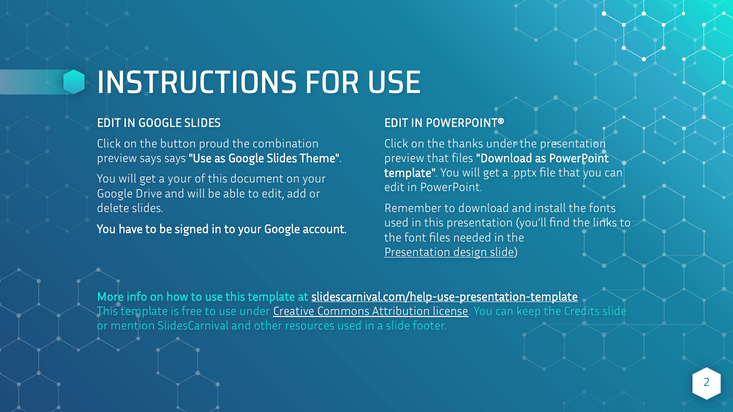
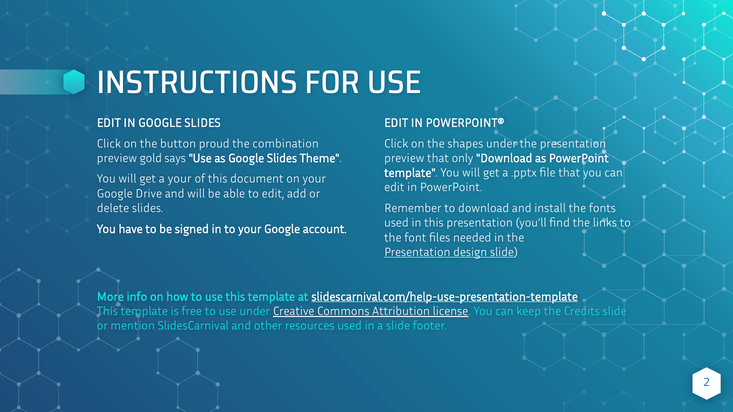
thanks: thanks -> shapes (465, 144)
preview says: says -> gold (151, 158)
that files: files -> only (463, 158)
